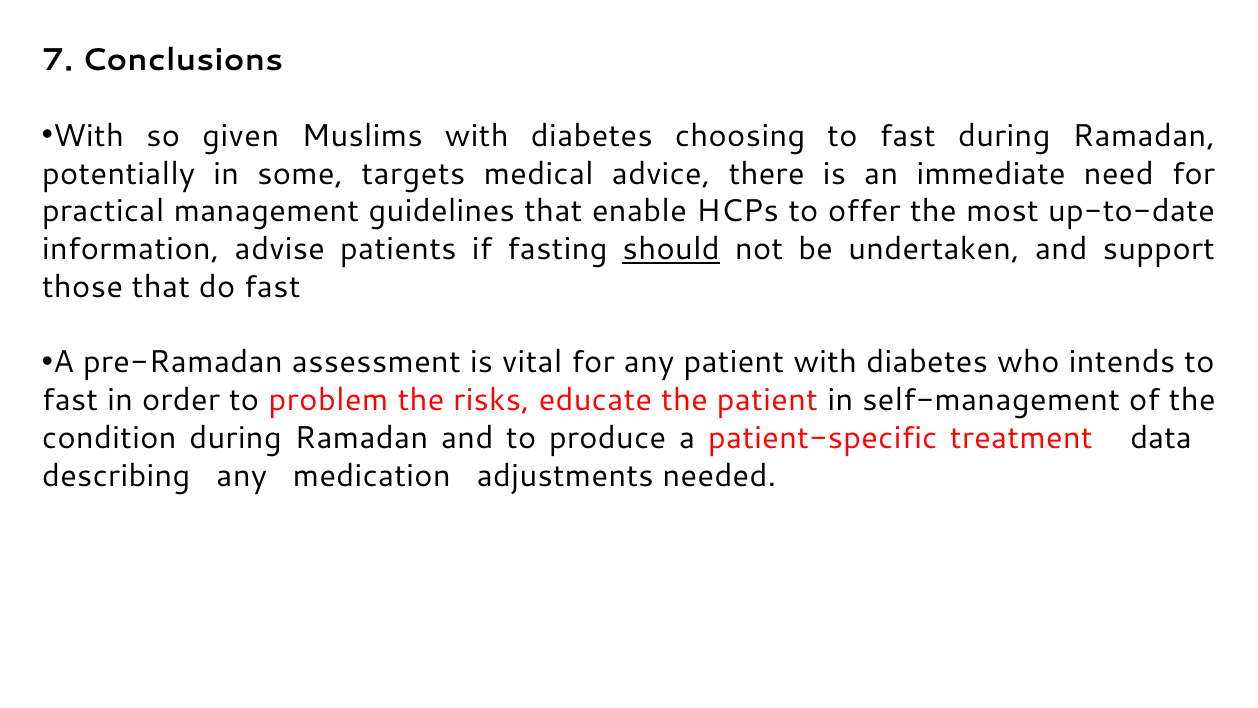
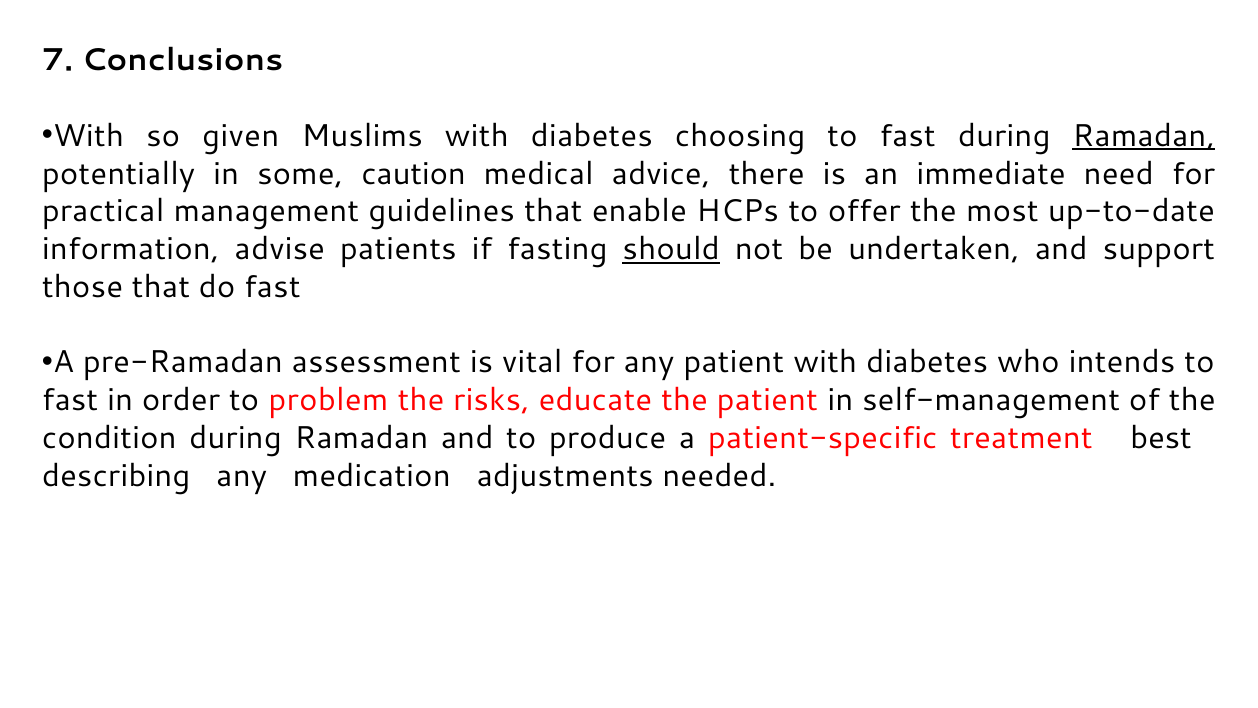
Ramadan underline: none -> present (1144, 136)
targets: targets -> caution (414, 174)
data: data -> best (1161, 438)
